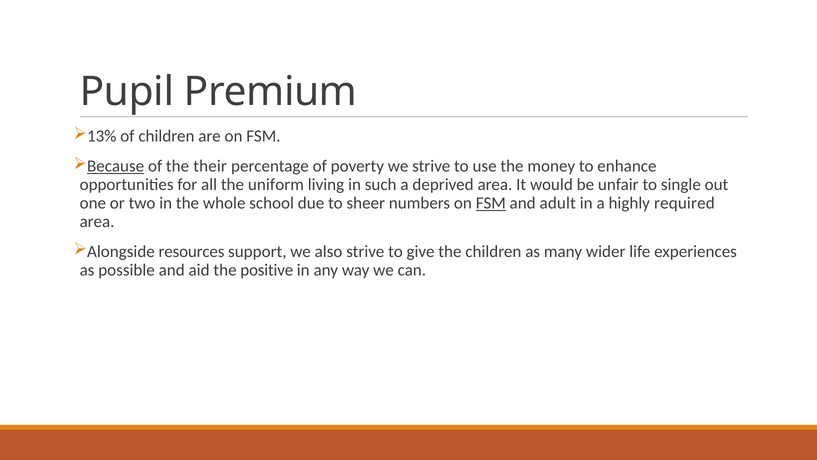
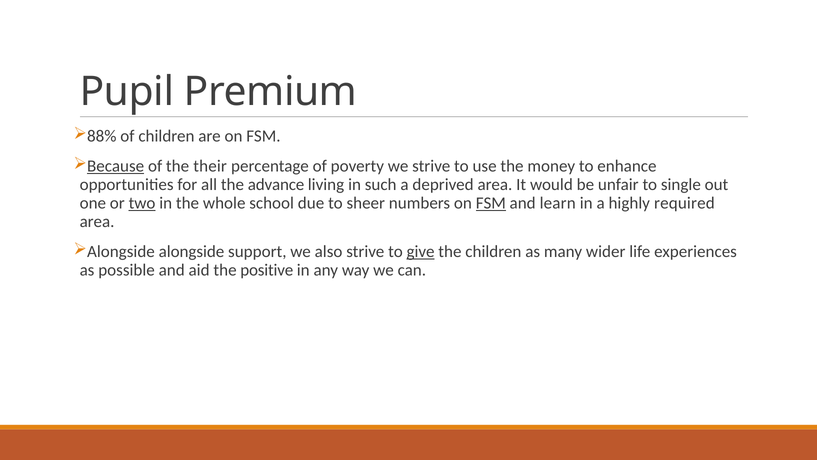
13%: 13% -> 88% (102, 136)
uniform: uniform -> advance (276, 185)
two underline: none -> present (142, 203)
adult: adult -> learn (558, 203)
Alongside resources: resources -> alongside (191, 252)
give underline: none -> present (421, 252)
